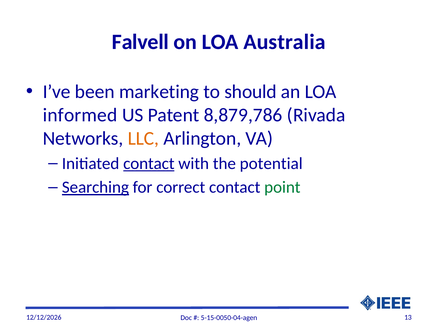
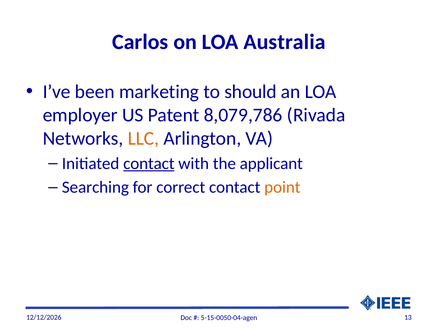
Falvell: Falvell -> Carlos (140, 42)
informed: informed -> employer (80, 115)
8,879,786: 8,879,786 -> 8,079,786 (243, 115)
potential: potential -> applicant (271, 164)
Searching underline: present -> none (95, 188)
point colour: green -> orange (282, 188)
